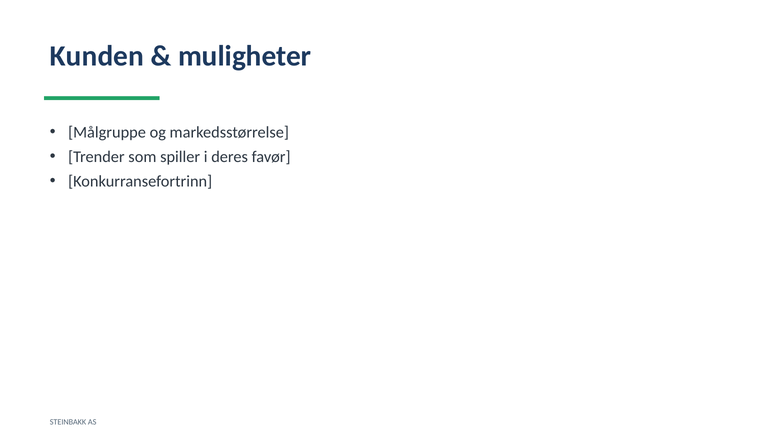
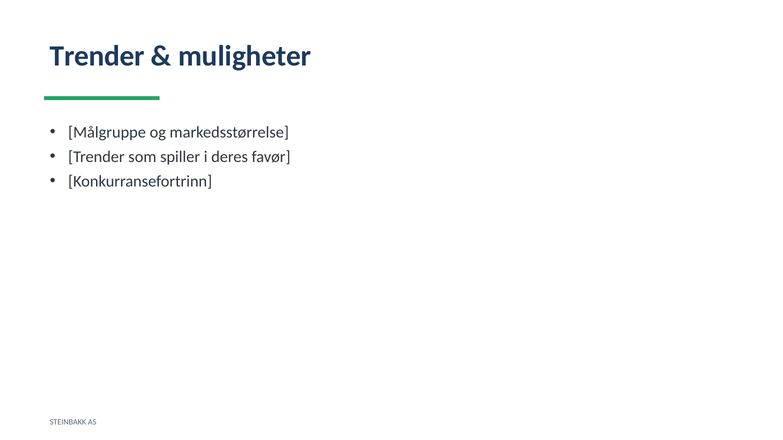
Kunden: Kunden -> Trender (97, 56)
